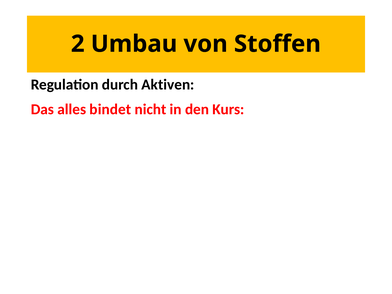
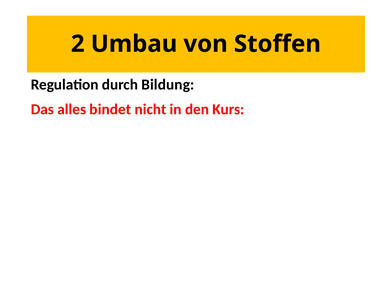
Aktiven: Aktiven -> Bildung (168, 85)
